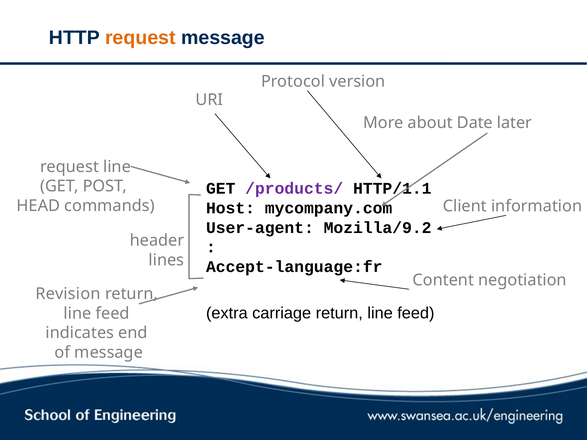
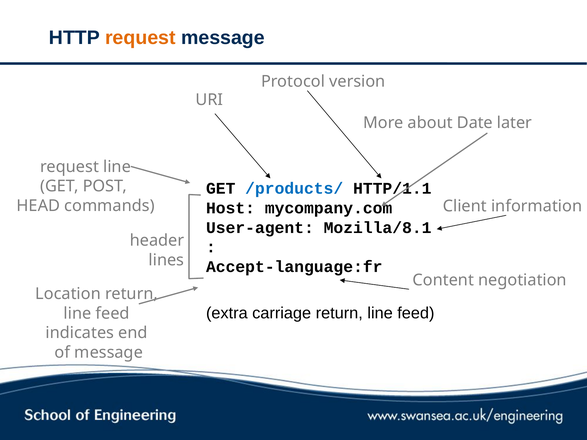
/products/ colour: purple -> blue (294, 189)
Mozilla/9.2: Mozilla/9.2 -> Mozilla/8.1 (378, 228)
Revision: Revision -> Location (68, 294)
